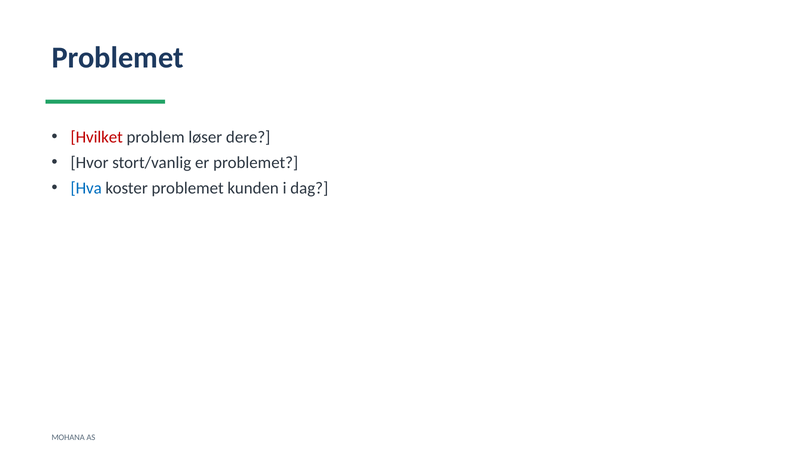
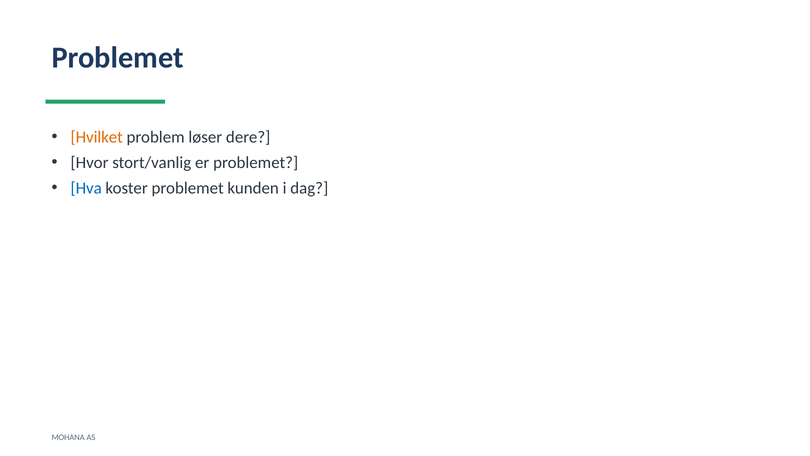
Hvilket colour: red -> orange (97, 137)
